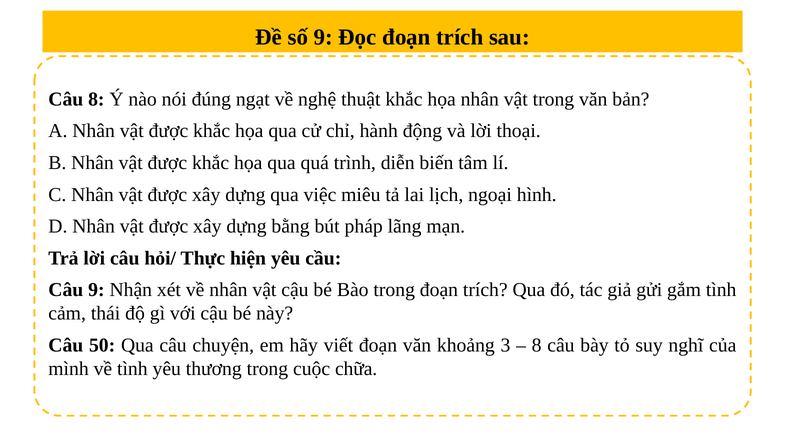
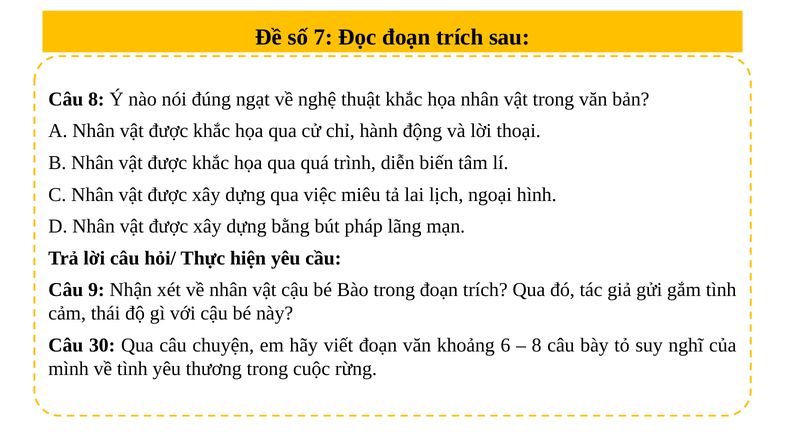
số 9: 9 -> 7 (323, 37)
50: 50 -> 30 (102, 345)
3: 3 -> 6 (505, 345)
chữa: chữa -> rừng (356, 369)
